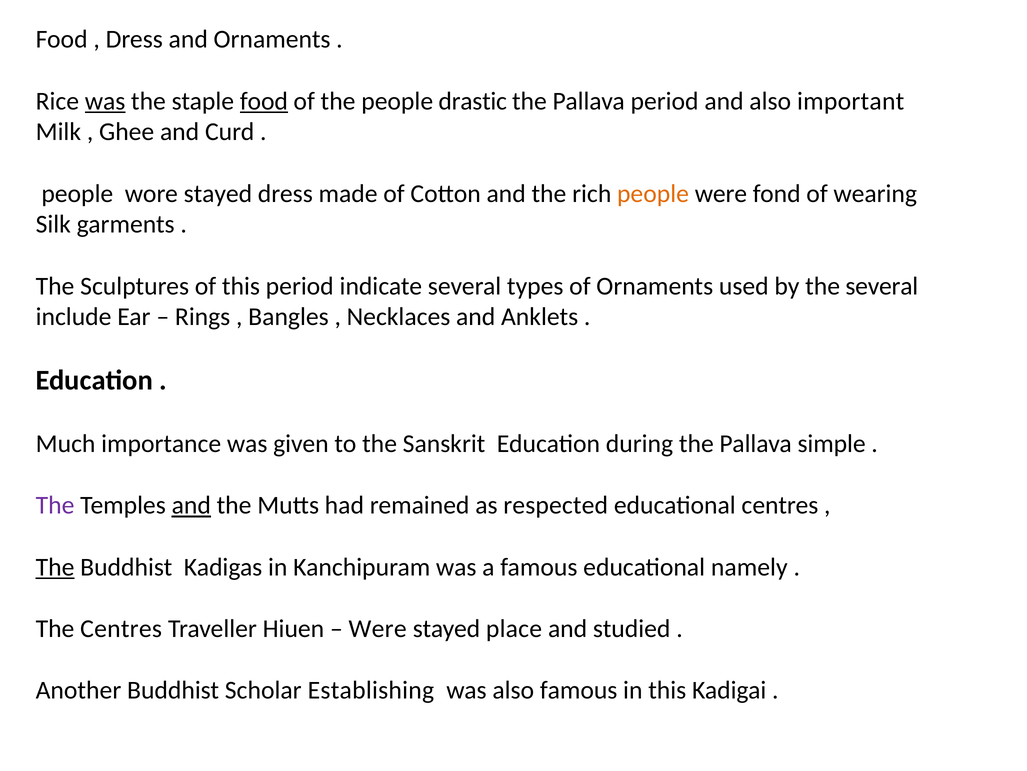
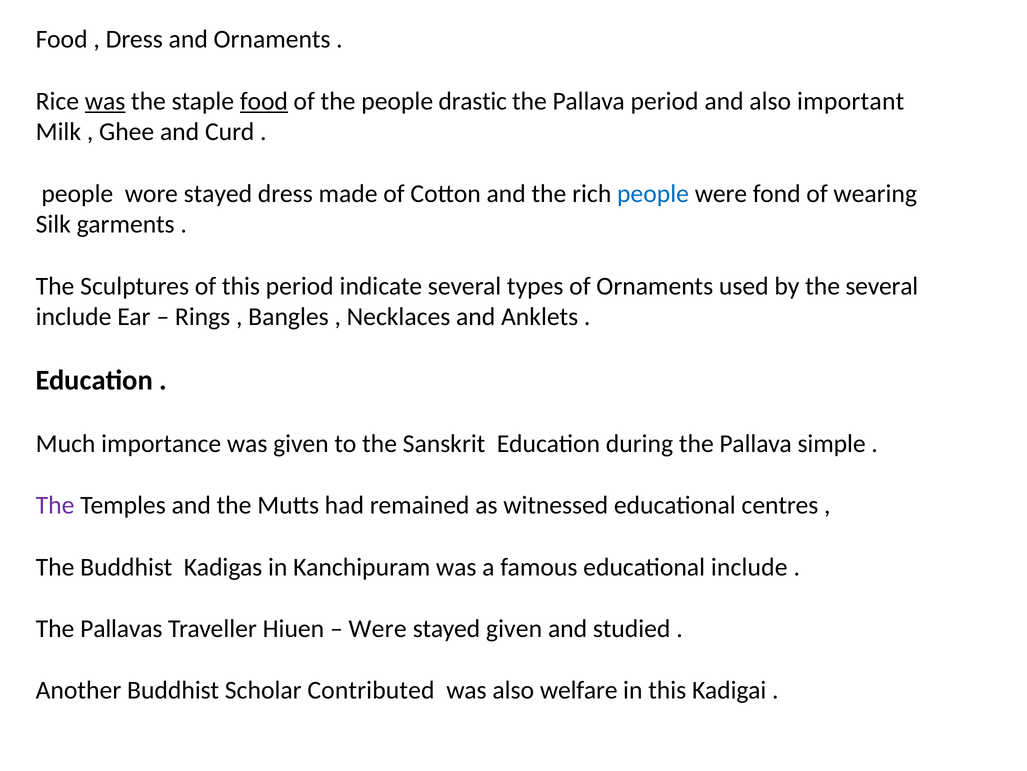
people colour: orange -> blue (653, 193)
and underline: present -> none (191, 505)
respected: respected -> witnessed (556, 505)
The underline: present -> none (55, 567)
educational namely: namely -> include (749, 567)
The Centres: Centres -> Pallavas (121, 628)
stayed place: place -> given (514, 628)
Establishing: Establishing -> Contributed (371, 690)
also famous: famous -> welfare (579, 690)
